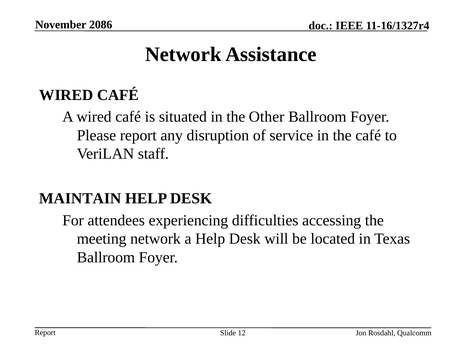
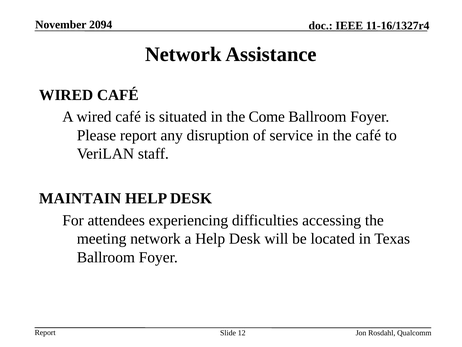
2086: 2086 -> 2094 (101, 24)
Other: Other -> Come (267, 117)
